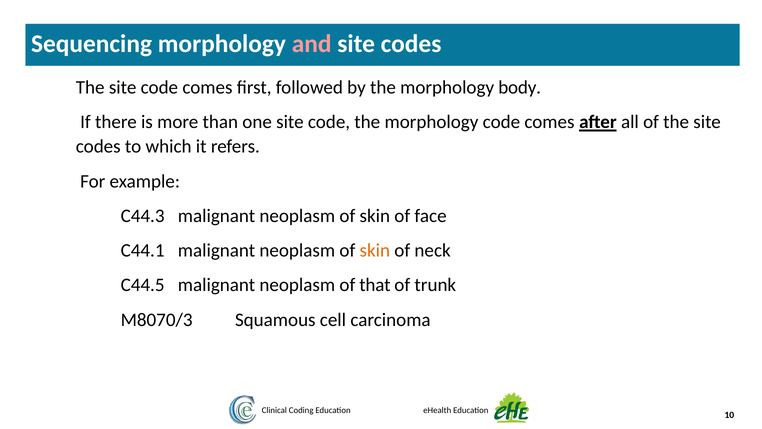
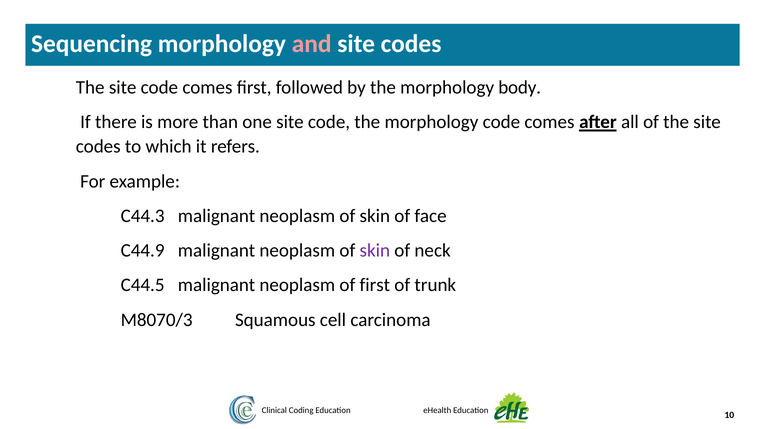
C44.1: C44.1 -> C44.9 (143, 250)
skin colour: orange -> purple (375, 250)
of that: that -> first (375, 285)
